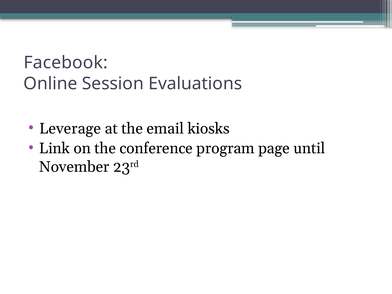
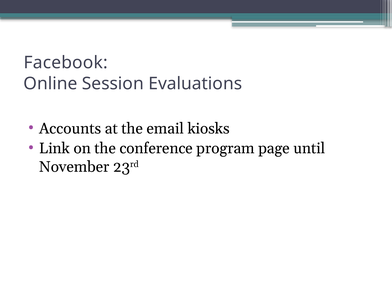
Leverage: Leverage -> Accounts (70, 129)
